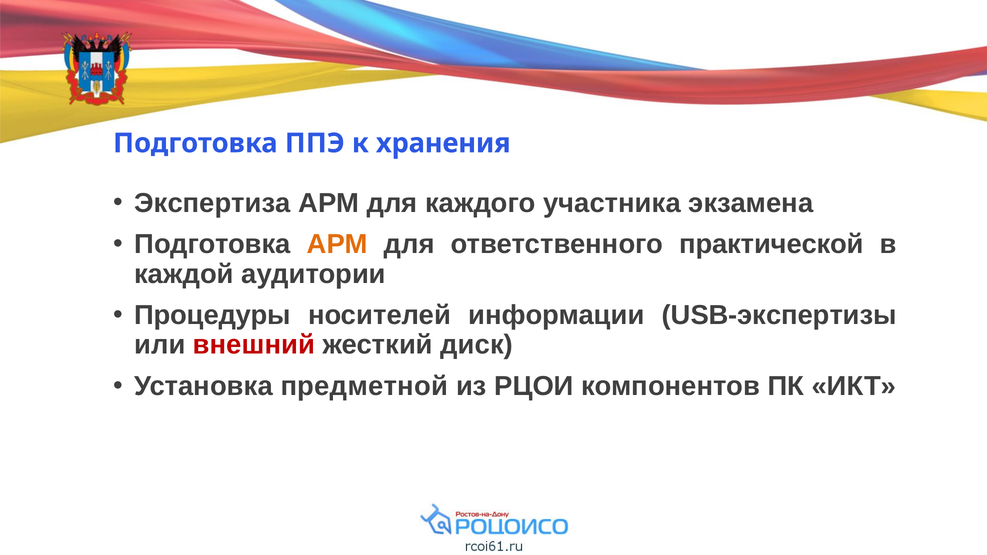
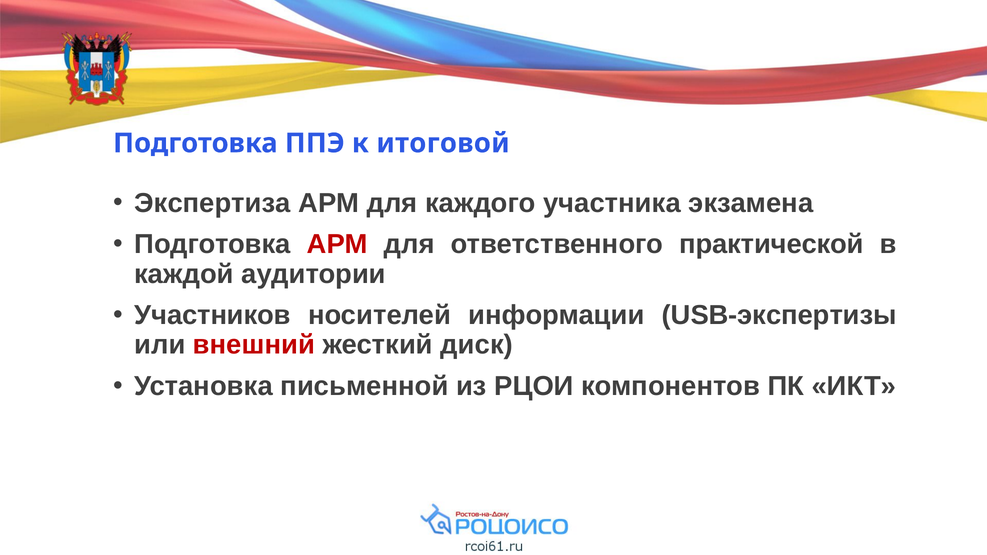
хранения: хранения -> итоговой (443, 143)
АРМ colour: orange -> red (337, 244)
Процедуры: Процедуры -> Участников (213, 315)
предметной: предметной -> письменной (364, 386)
